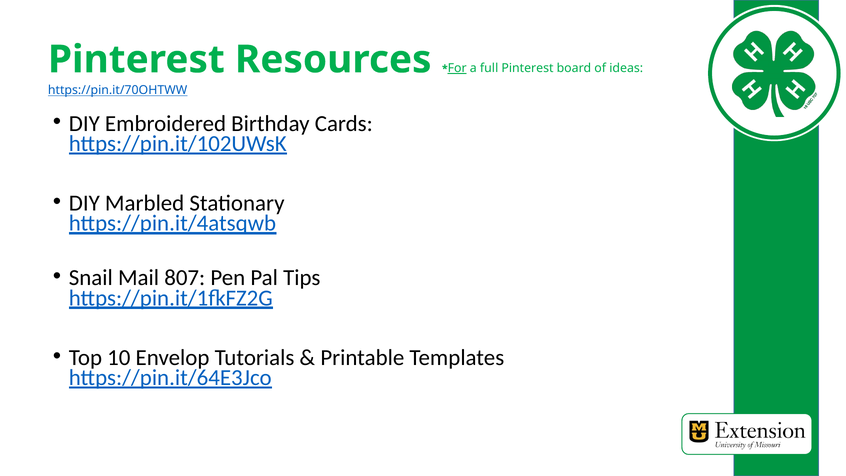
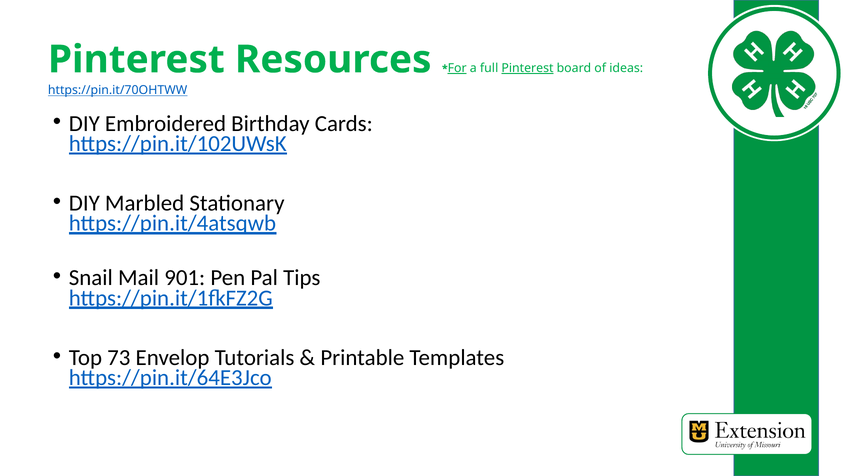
Pinterest underline: none -> present (527, 68)
807: 807 -> 901 (185, 278)
10: 10 -> 73 (119, 357)
